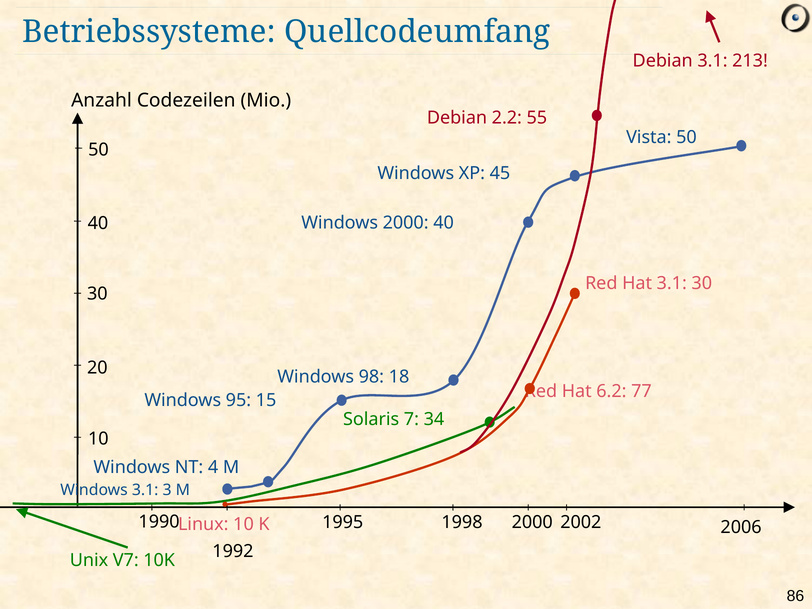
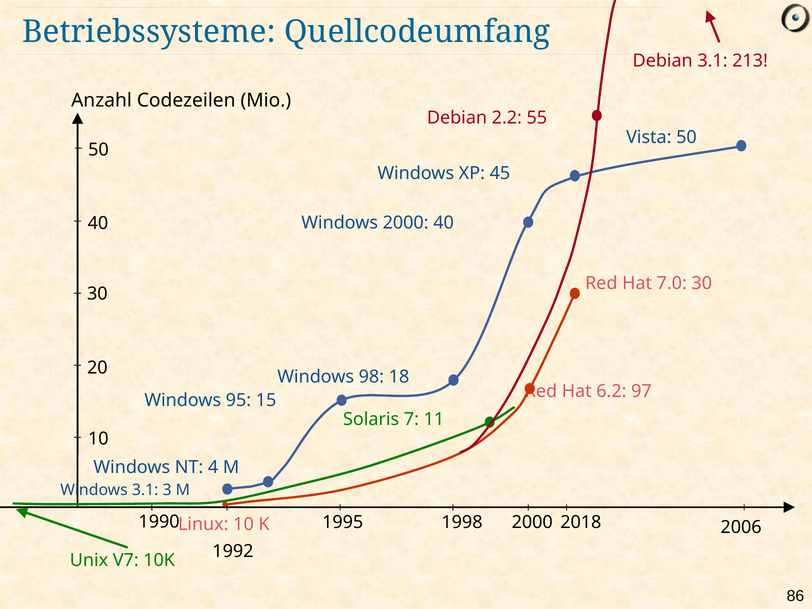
Hat 3.1: 3.1 -> 7.0 (672, 283)
77: 77 -> 97 (641, 391)
34: 34 -> 11 (434, 419)
2002: 2002 -> 2018 (581, 522)
